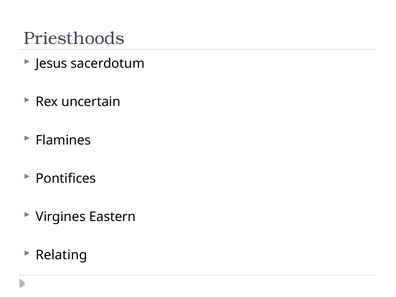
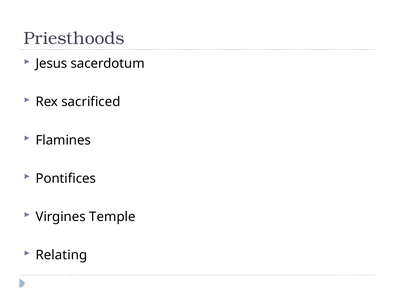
uncertain: uncertain -> sacrificed (91, 102)
Eastern: Eastern -> Temple (112, 217)
